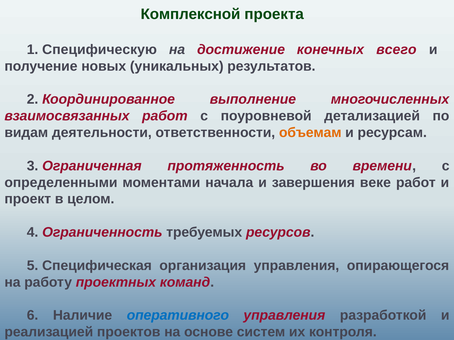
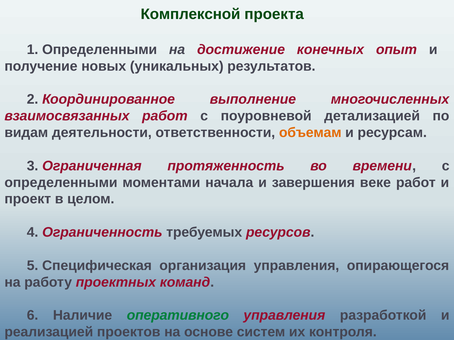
1 Специфическую: Специфическую -> Определенными (100, 50)
всего: всего -> опыт (396, 50)
оперативного colour: blue -> green (178, 316)
